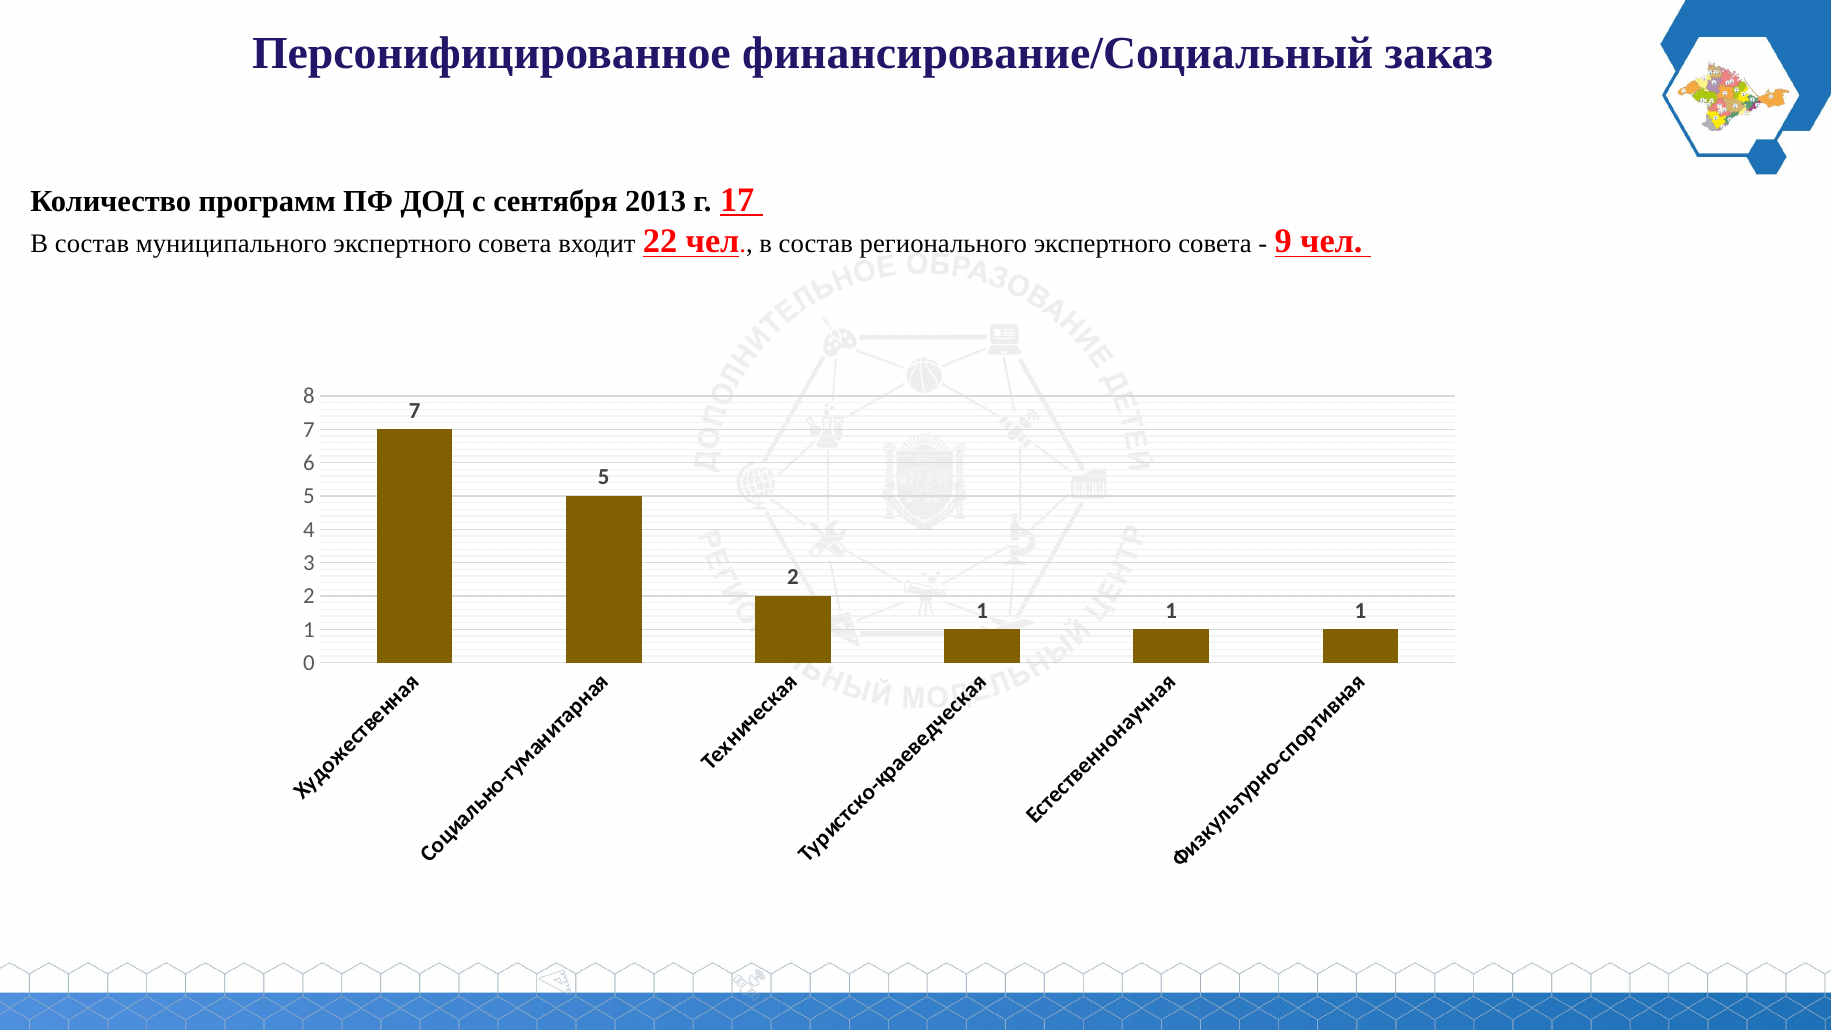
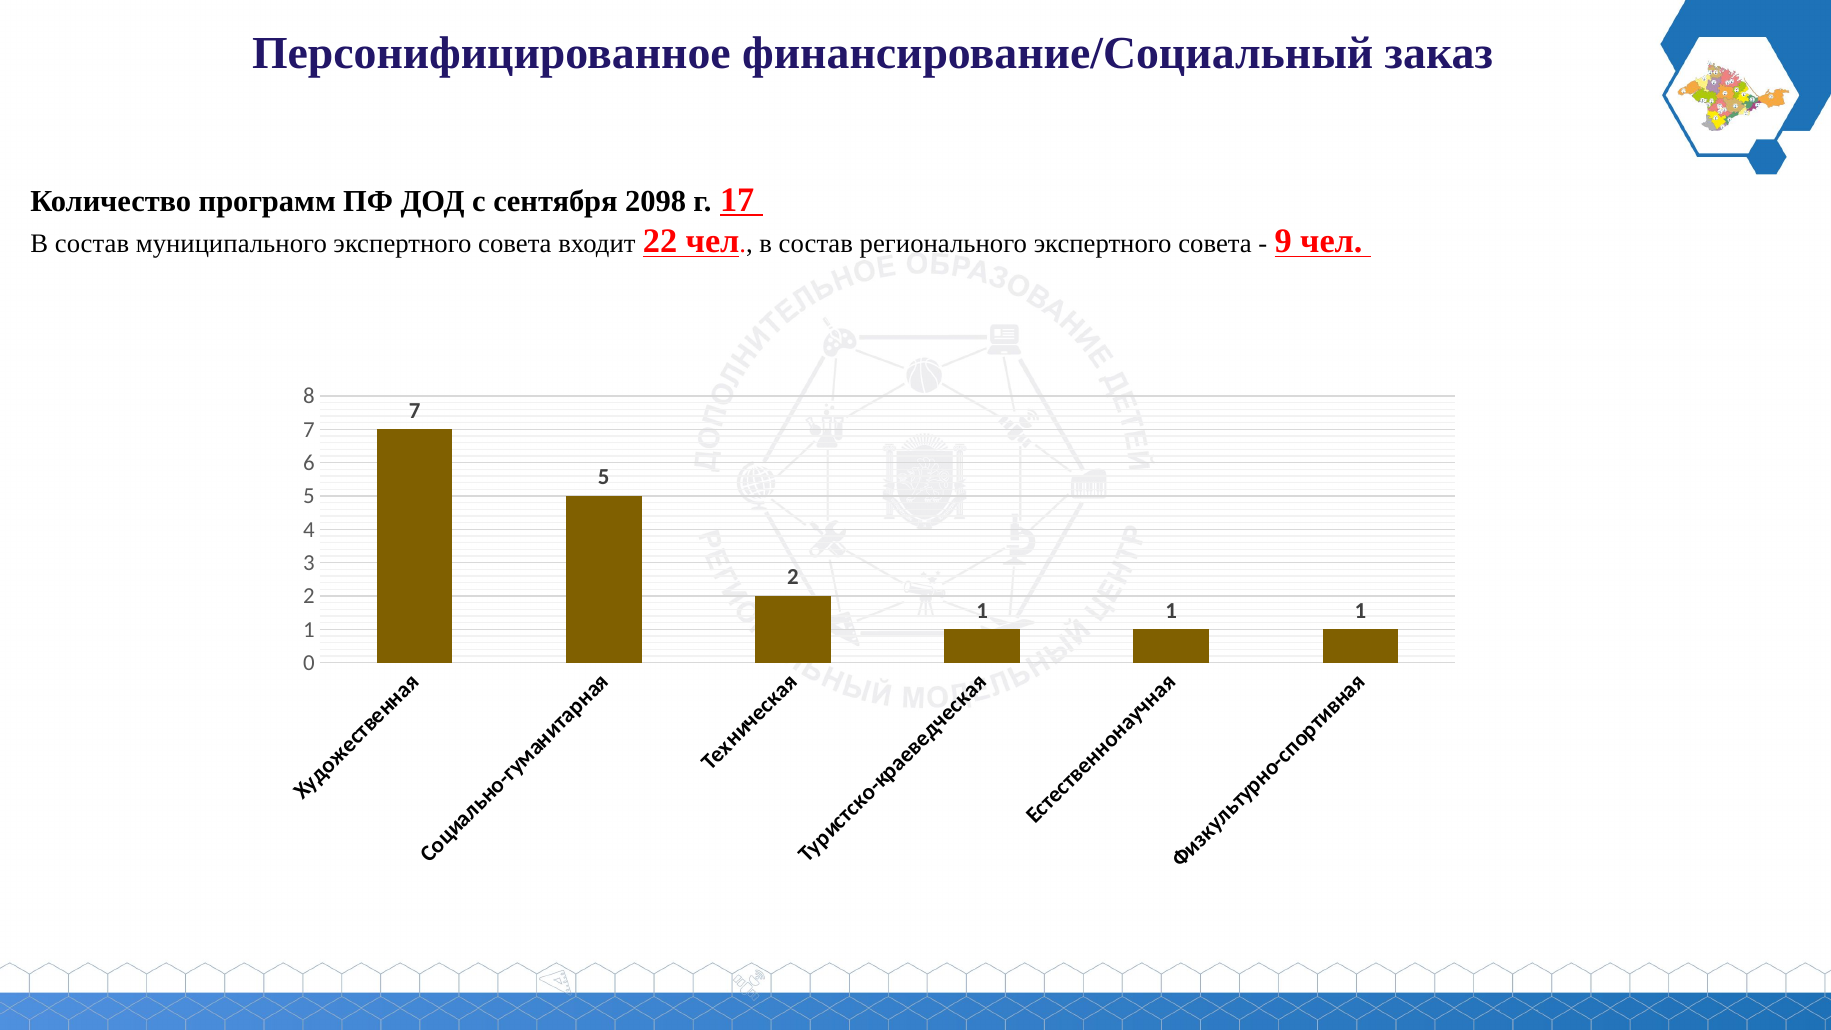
2013: 2013 -> 2098 (656, 201)
